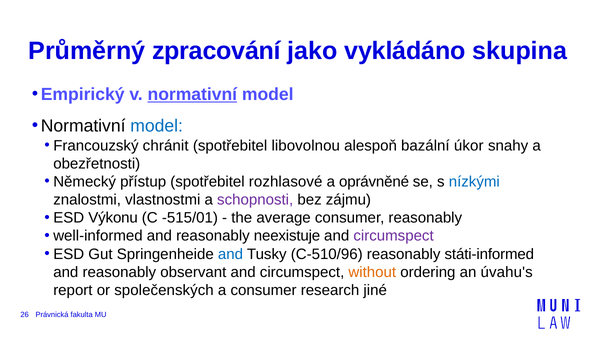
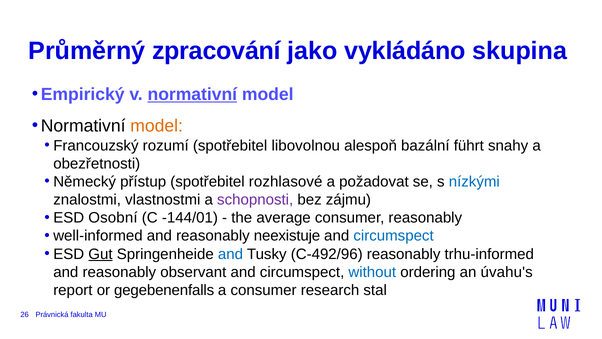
model colour: blue -> orange (157, 126)
chránit: chránit -> rozumí (166, 145)
úkor: úkor -> führt (469, 145)
oprávněné: oprávněné -> požadovat (374, 182)
Výkonu: Výkonu -> Osobní (113, 218)
-515/01: -515/01 -> -144/01 (190, 218)
circumspect colour: purple -> blue (394, 236)
Gut underline: none -> present (100, 254)
C-510/96: C-510/96 -> C-492/96 (327, 254)
státi-informed: státi-informed -> trhu-informed (489, 254)
without colour: orange -> blue (372, 272)
společenských: společenských -> gegebenenfalls (164, 290)
jiné: jiné -> stal (375, 290)
